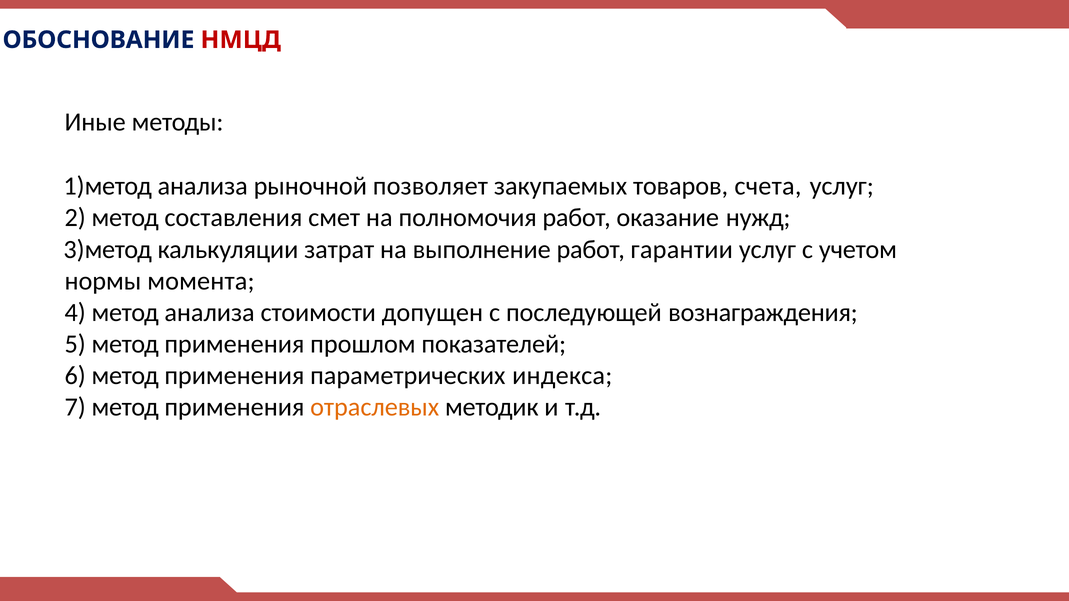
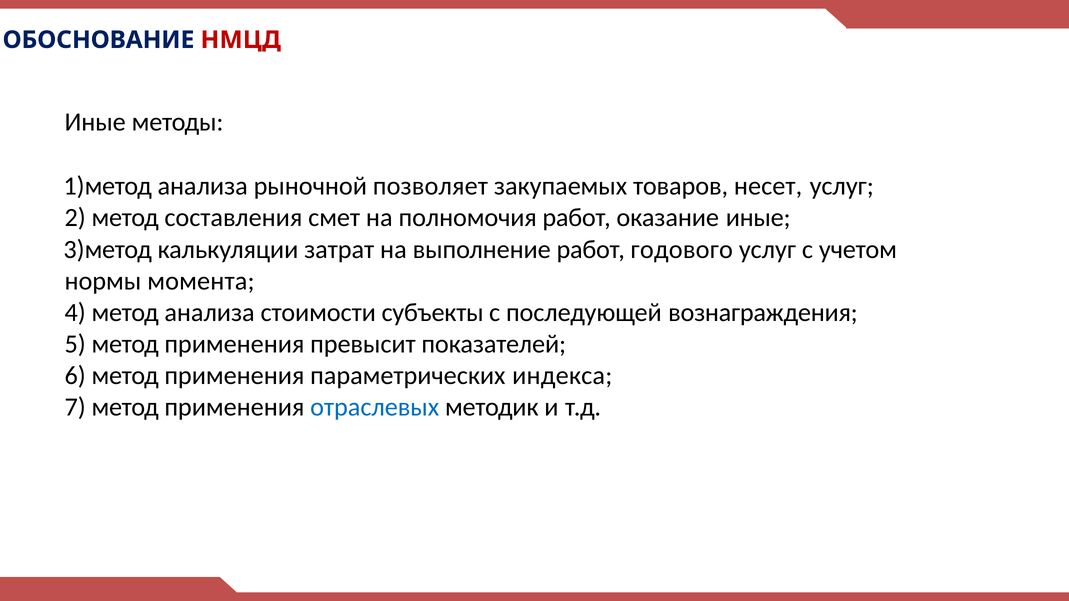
счета: счета -> несет (768, 186)
оказание нужд: нужд -> иные (758, 218)
гарантии: гарантии -> годового (682, 249)
допущен: допущен -> субъекты (433, 313)
прошлом: прошлом -> превысит (363, 344)
отраслевых colour: orange -> blue (375, 407)
